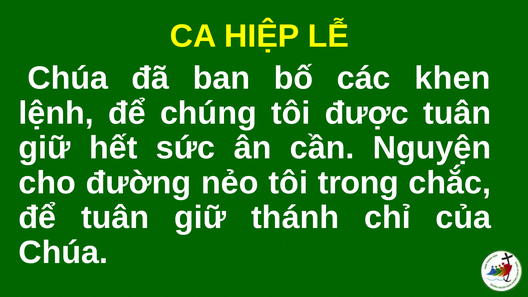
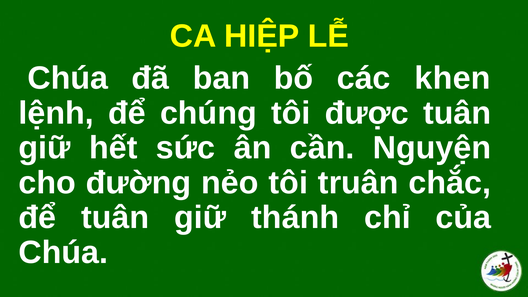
trong: trong -> truân (358, 183)
